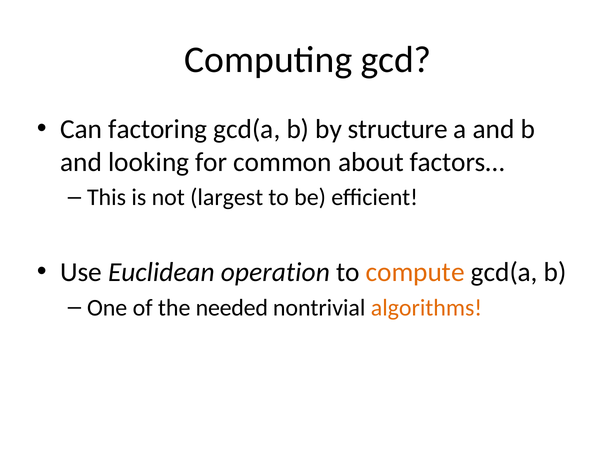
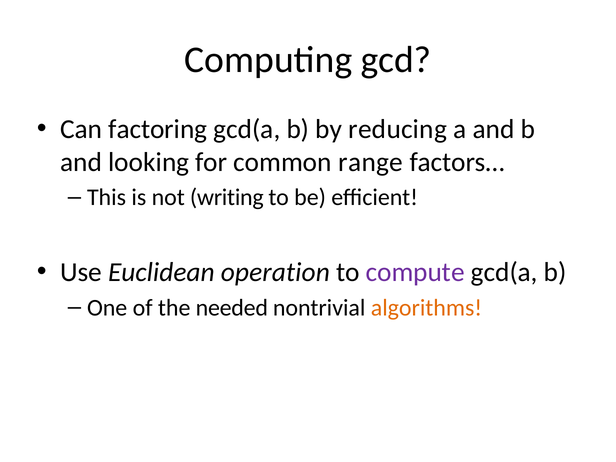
structure: structure -> reducing (398, 129)
about: about -> range (371, 162)
largest: largest -> writing (227, 197)
compute colour: orange -> purple (415, 272)
